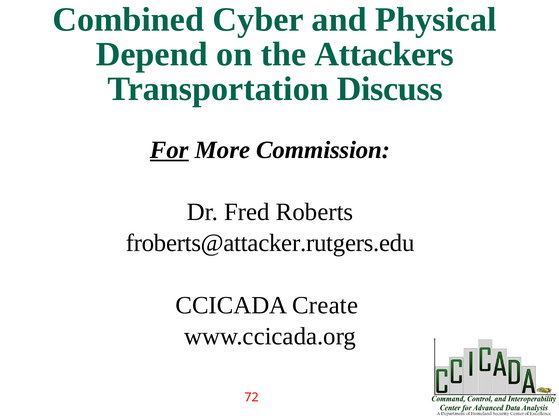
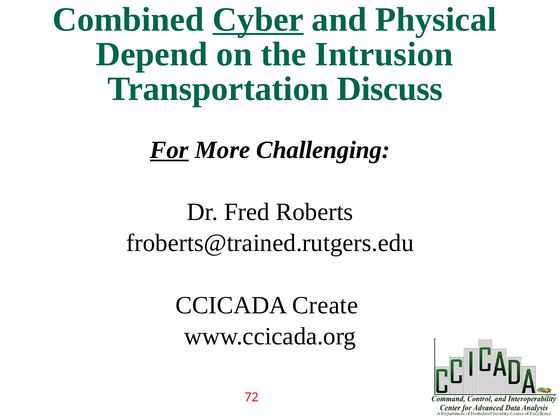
Cyber underline: none -> present (258, 19)
Attackers: Attackers -> Intrusion (384, 54)
Commission: Commission -> Challenging (323, 150)
froberts@attacker.rutgers.edu: froberts@attacker.rutgers.edu -> froberts@trained.rutgers.edu (270, 243)
